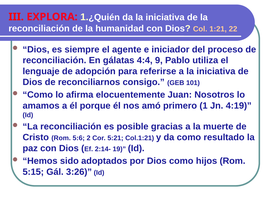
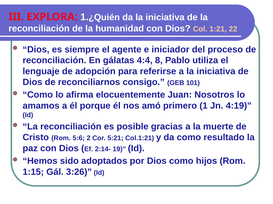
9: 9 -> 8 (159, 61)
5:15: 5:15 -> 1:15 (33, 172)
